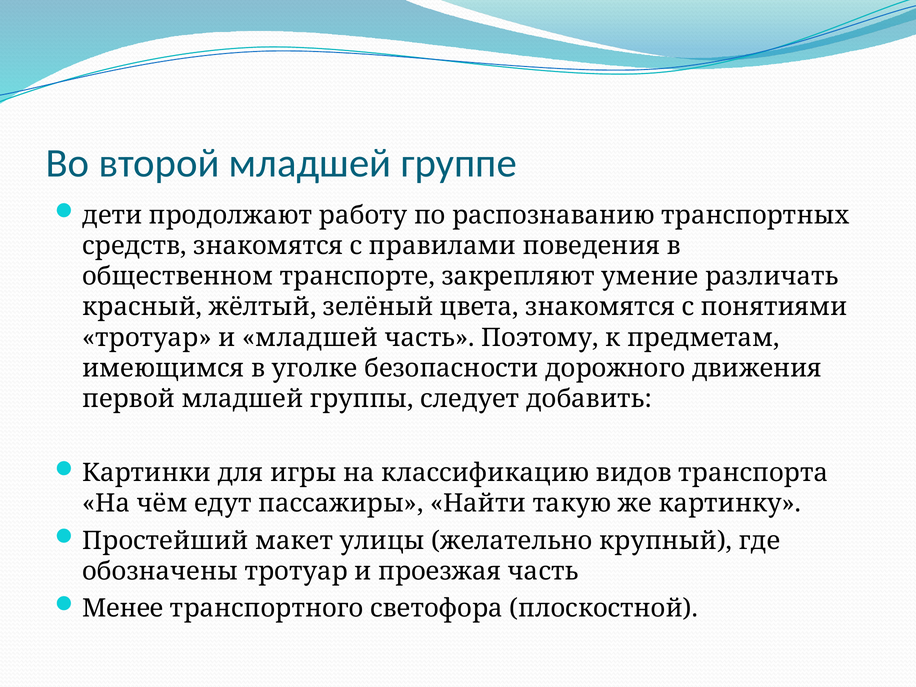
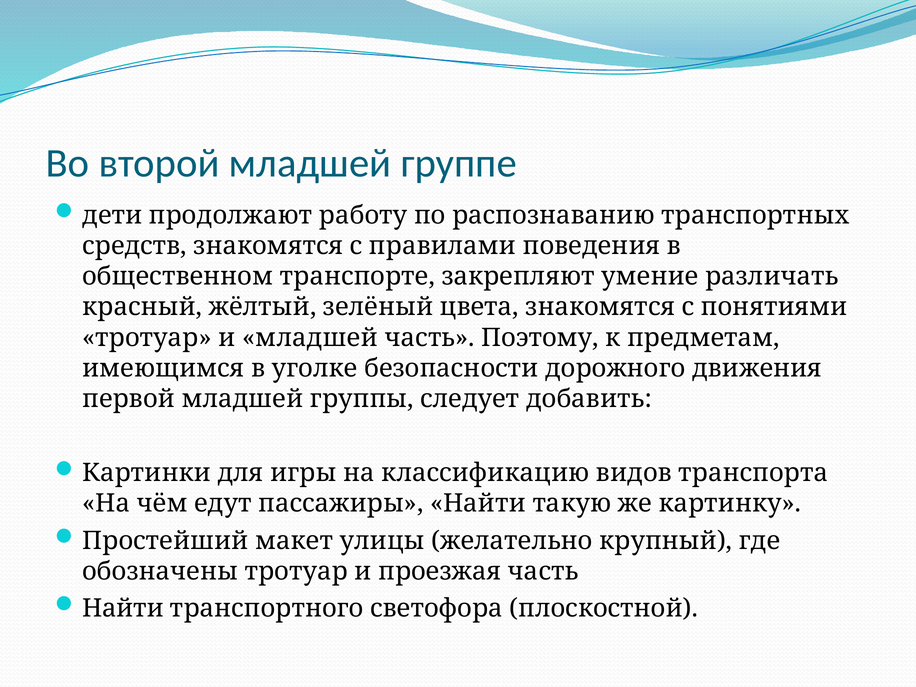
Менее: Менее -> Найти (123, 608)
